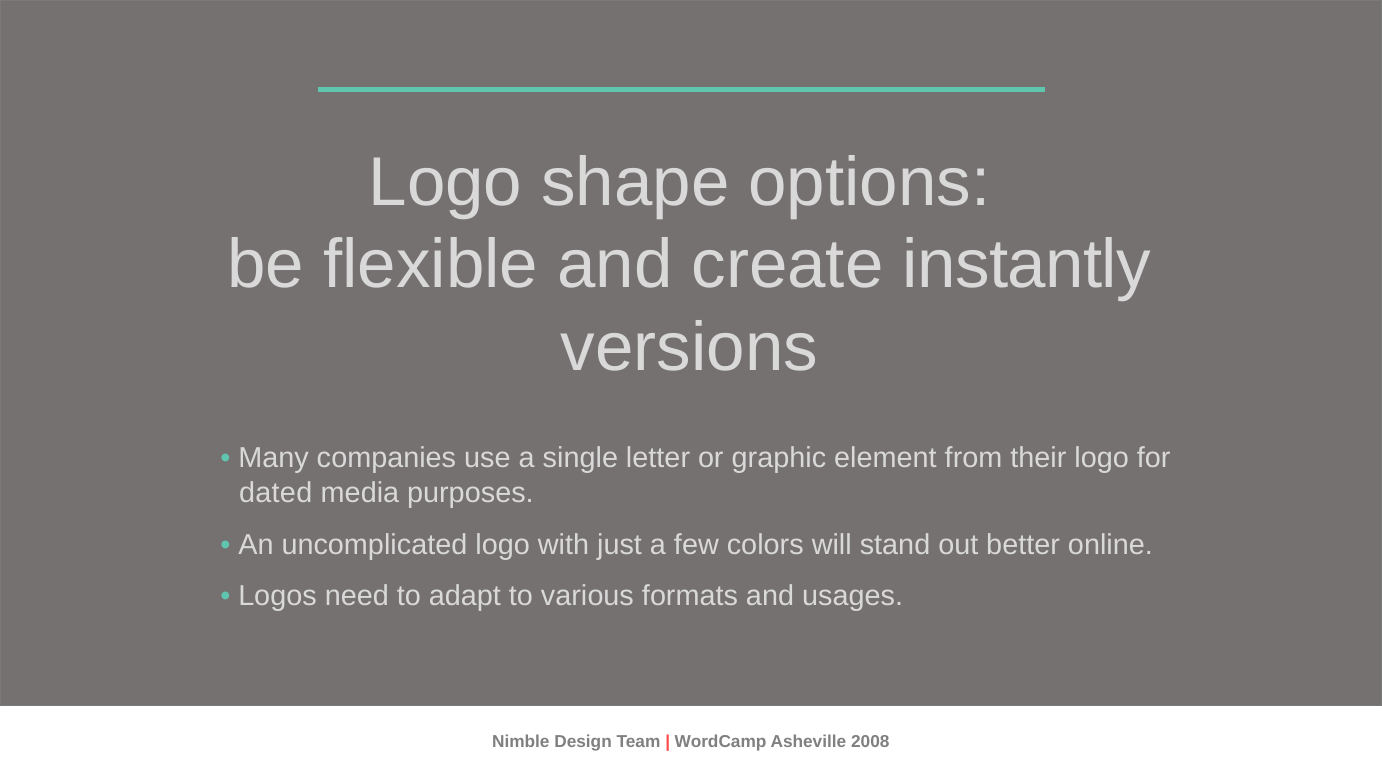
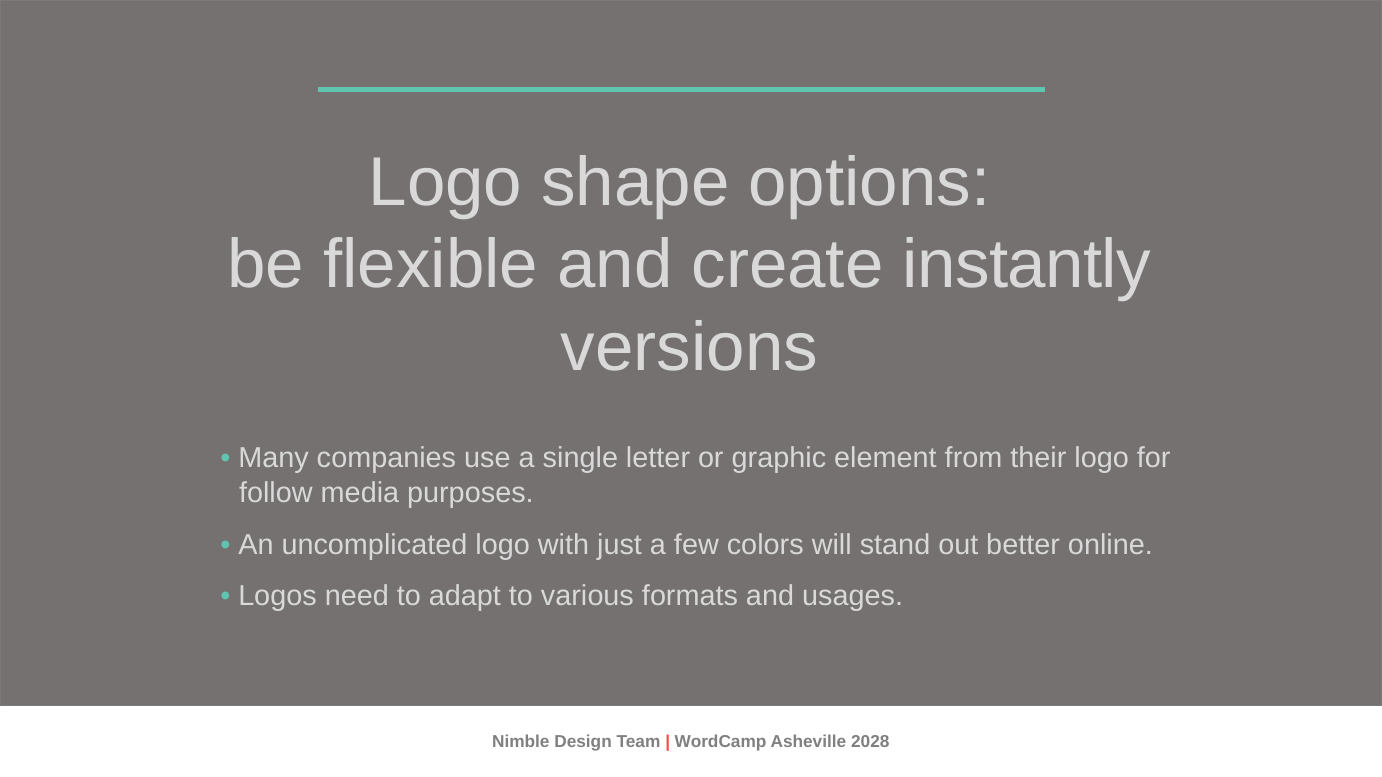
dated: dated -> follow (276, 493)
2008: 2008 -> 2028 (870, 742)
